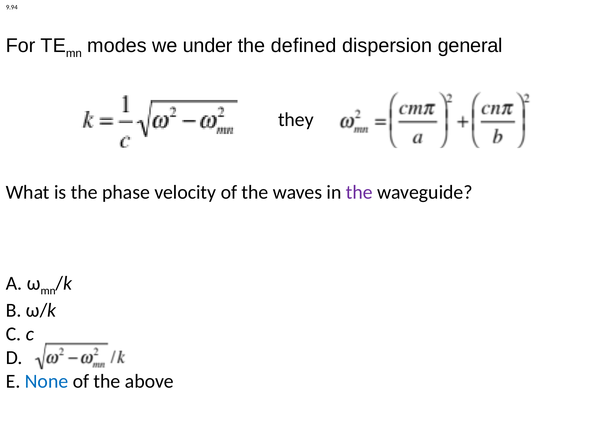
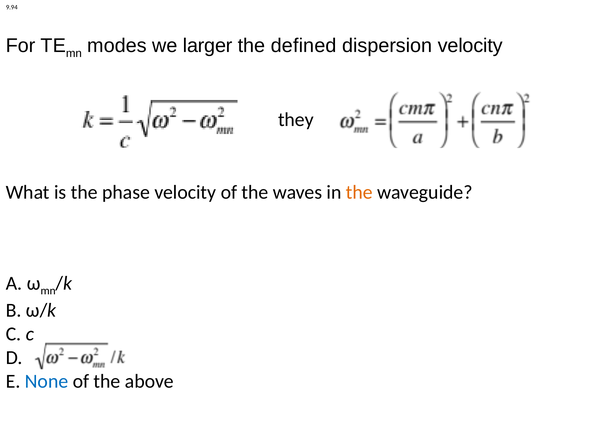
under: under -> larger (208, 46)
dispersion general: general -> velocity (470, 46)
the colour: purple -> orange (359, 192)
